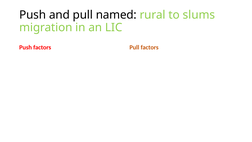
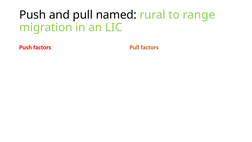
slums: slums -> range (199, 15)
